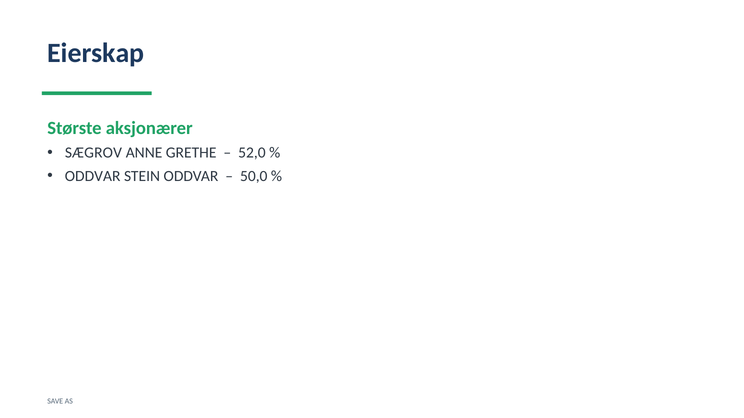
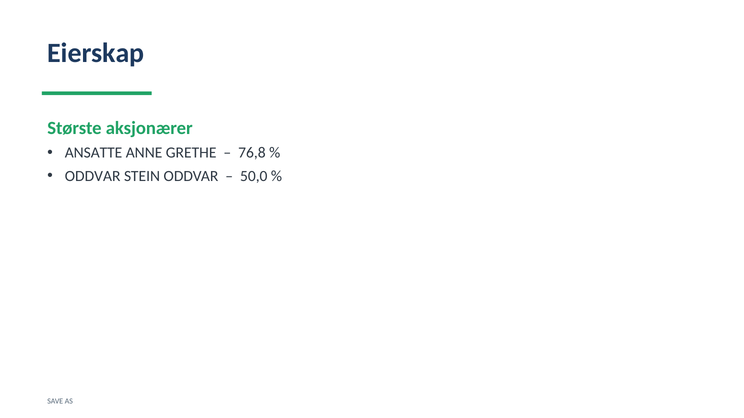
SÆGROV: SÆGROV -> ANSATTE (94, 153)
52,0: 52,0 -> 76,8 (252, 153)
